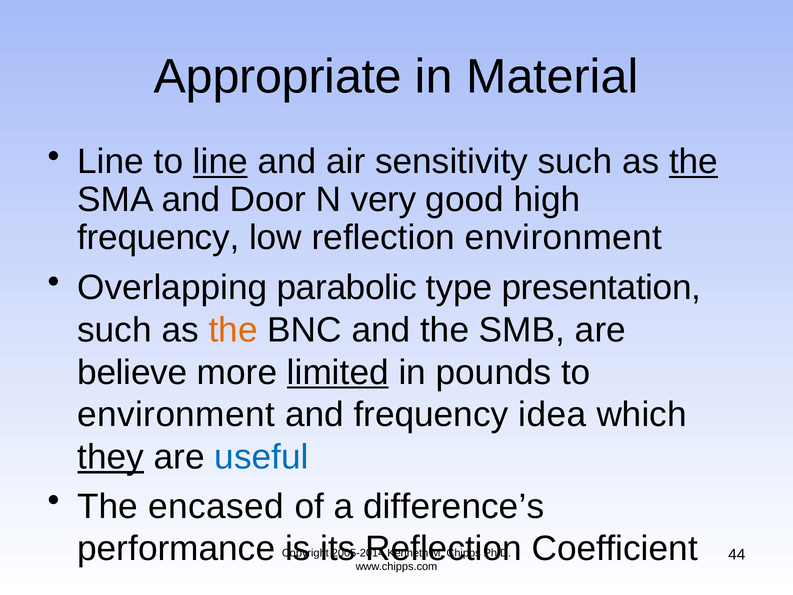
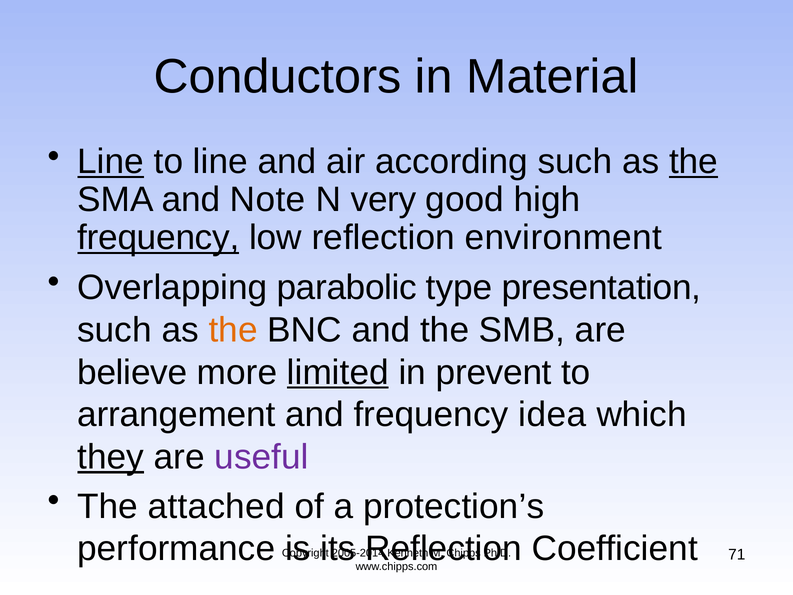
Appropriate: Appropriate -> Conductors (278, 77)
Line underline: none -> present (111, 162)
line underline: present -> none (220, 162)
sensitivity: sensitivity -> according (452, 162)
Door: Door -> Note (268, 200)
frequency underline: none -> present (158, 238)
pounds: pounds -> prevent (494, 372)
environment: environment -> arrangement (176, 415)
useful colour: blue -> purple (261, 457)
encased: encased -> attached (216, 506)
difference’s: difference’s -> protection’s (454, 506)
44: 44 -> 71 (737, 555)
